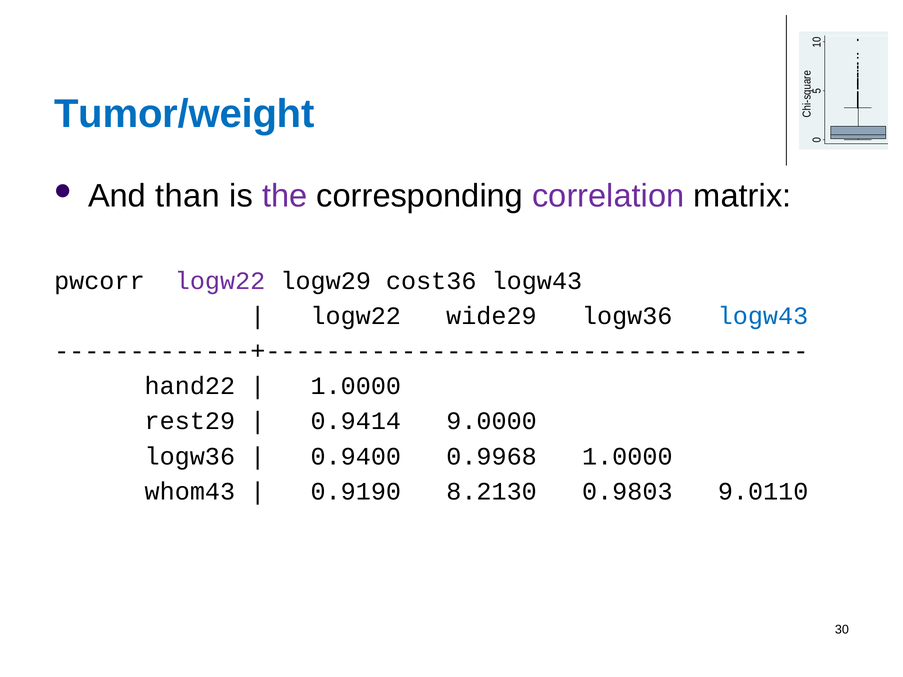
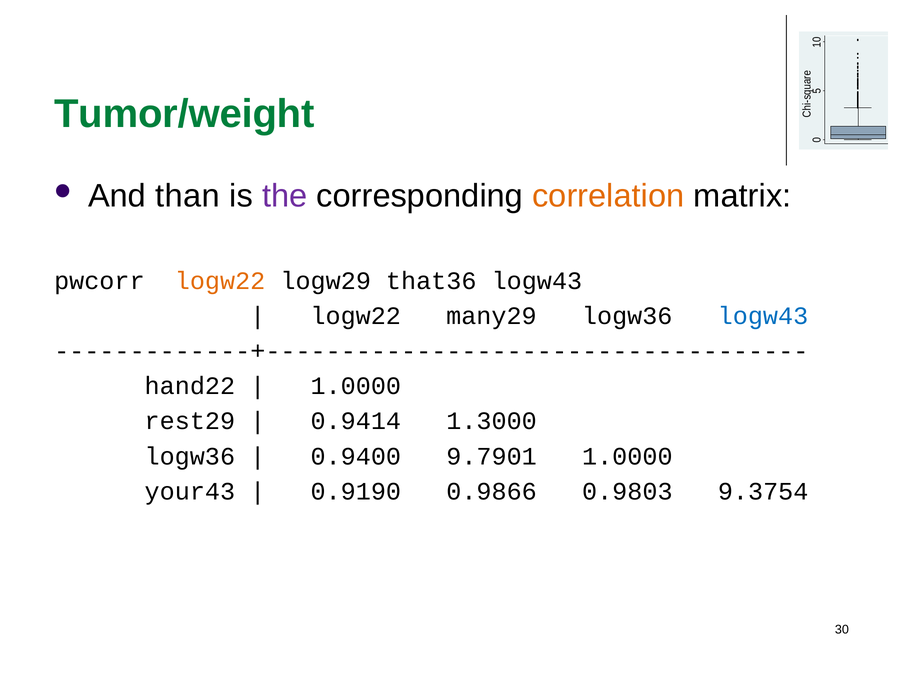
Tumor/weight colour: blue -> green (184, 114)
correlation colour: purple -> orange (608, 196)
logw22 colour: purple -> orange (220, 281)
cost36: cost36 -> that36 (431, 281)
wide29: wide29 -> many29 (491, 316)
9.0000: 9.0000 -> 1.3000 (492, 421)
0.9968: 0.9968 -> 9.7901 (492, 456)
whom43: whom43 -> your43 (190, 492)
8.2130: 8.2130 -> 0.9866 (492, 492)
9.0110: 9.0110 -> 9.3754 (763, 492)
